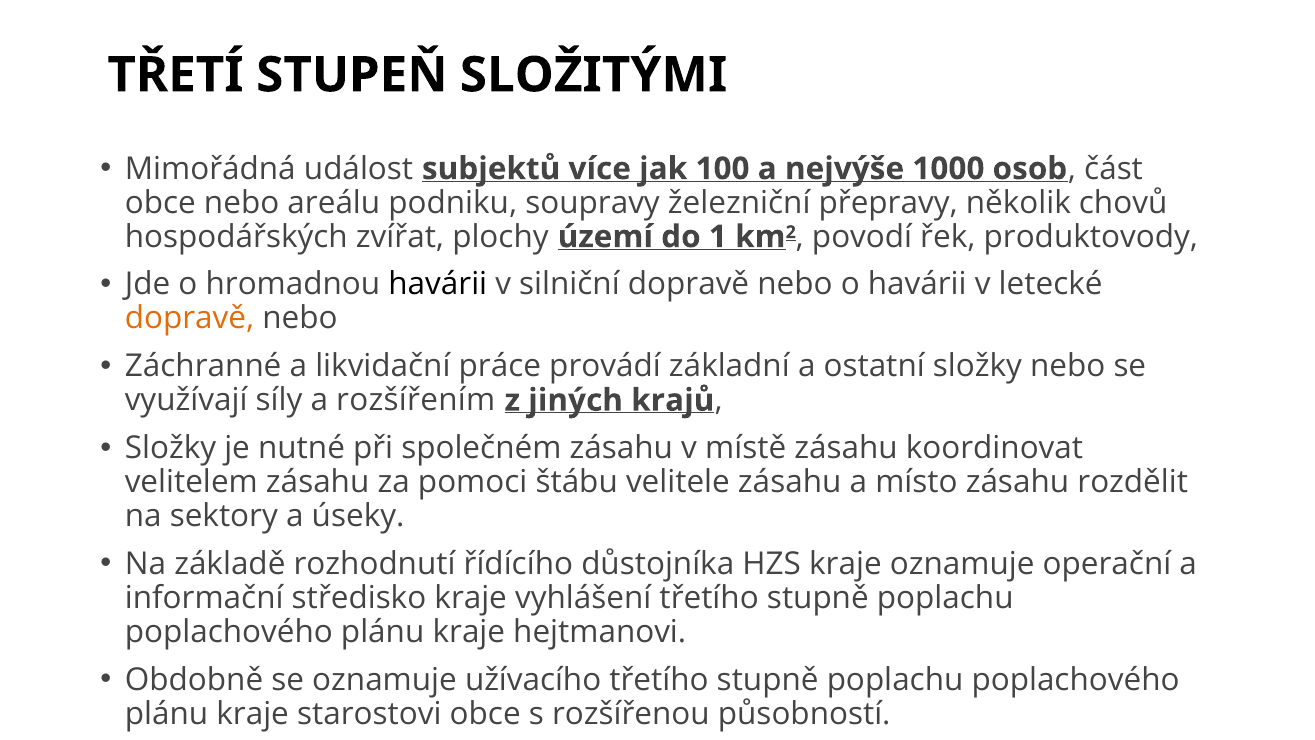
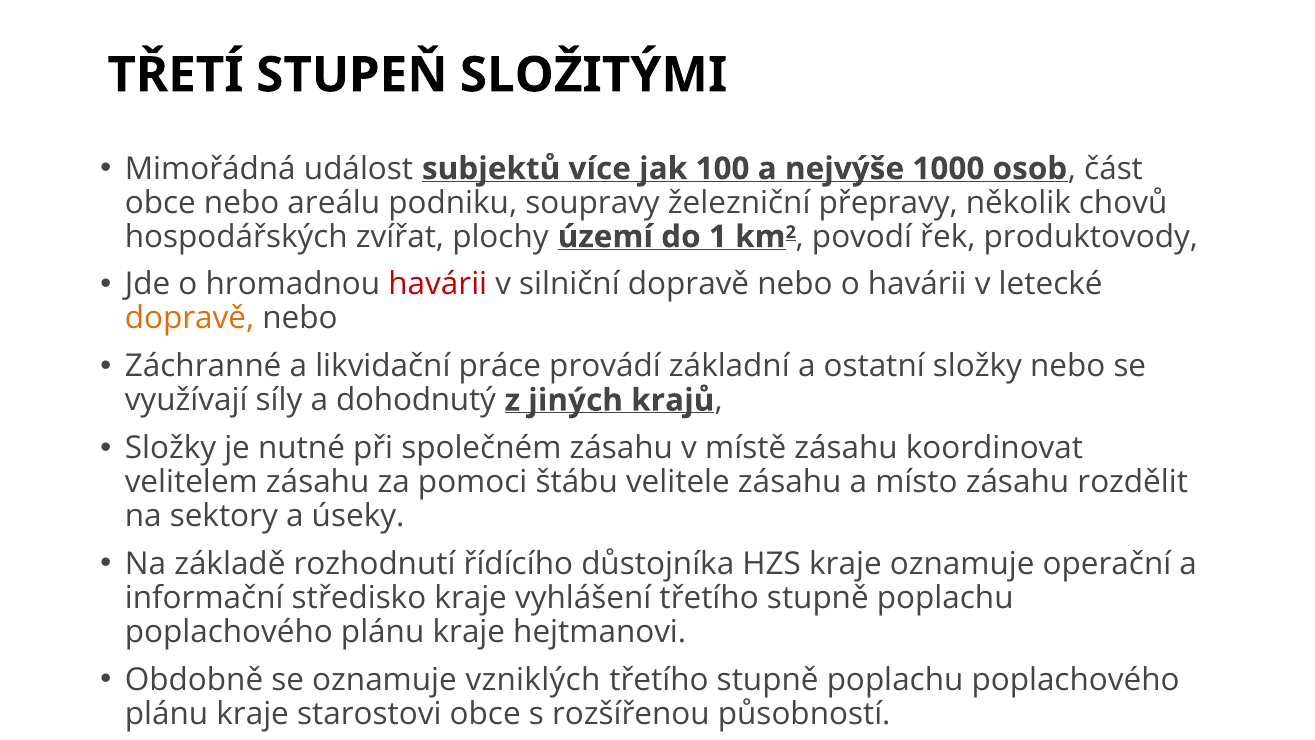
havárii colour: black -> red (438, 284)
rozšířením: rozšířením -> dohodnutý (416, 400)
užívacího: užívacího -> vzniklých (533, 679)
